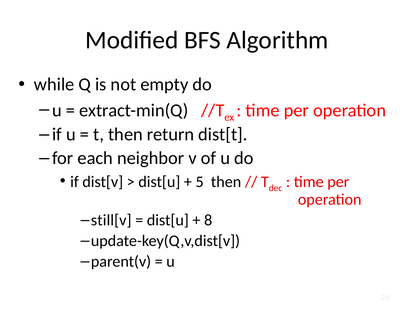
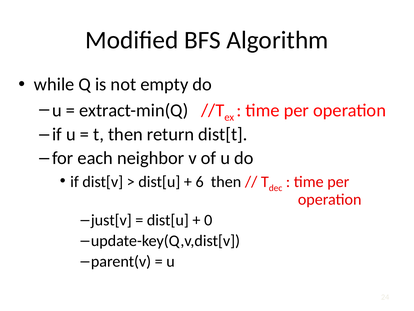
5: 5 -> 6 (200, 182)
still[v: still[v -> just[v (111, 220)
8: 8 -> 0 (208, 220)
